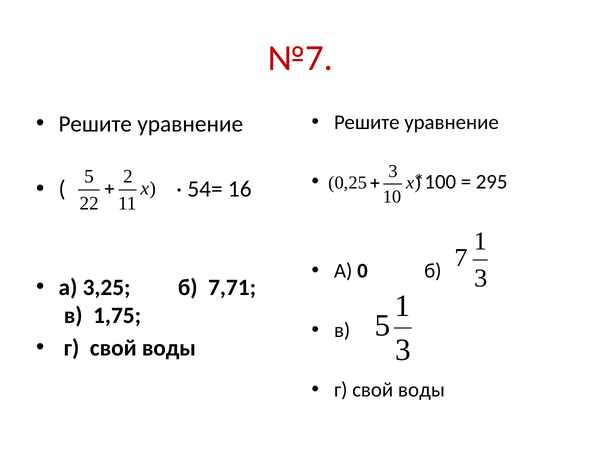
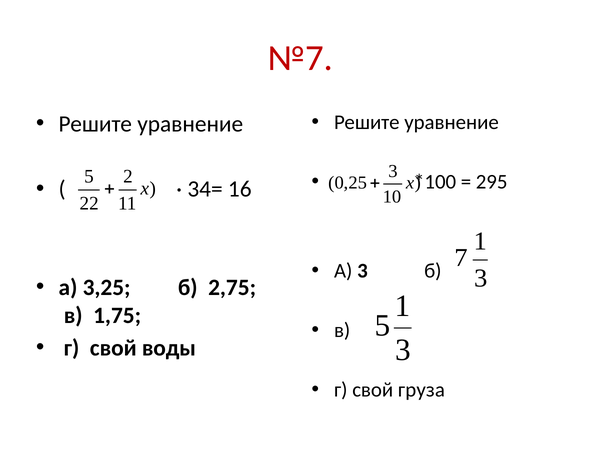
54=: 54= -> 34= (205, 189)
А 0: 0 -> 3 (362, 271)
7,71: 7,71 -> 2,75 (232, 287)
воды: воды -> груза (421, 390)
